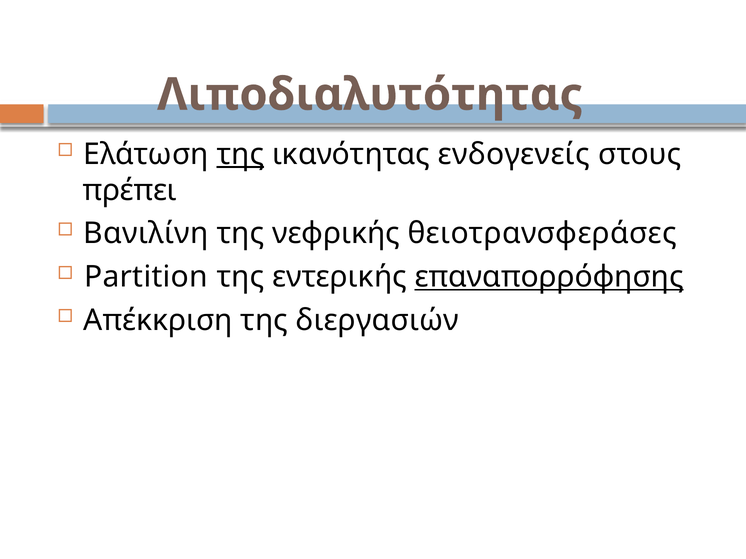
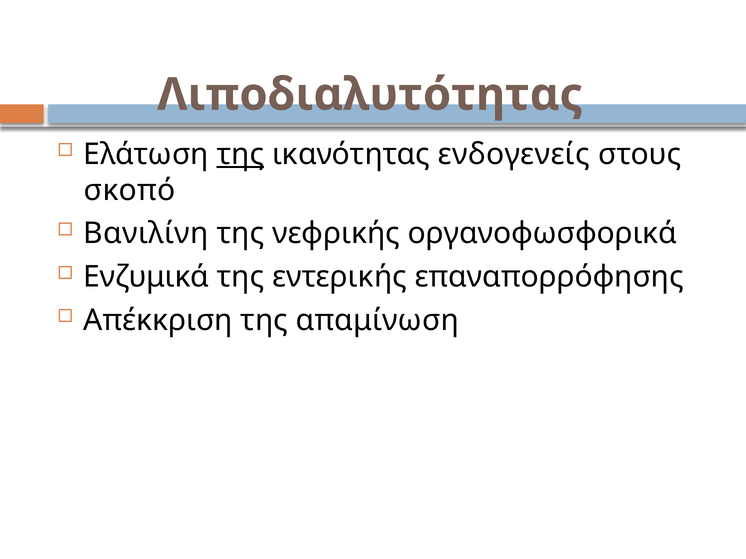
πρέπει: πρέπει -> σκοπό (130, 190)
θειοτρανσφεράσες: θειοτρανσφεράσες -> οργανοφωσφορικά (542, 234)
Partition: Partition -> Ενζυμικά (146, 277)
επαναπορρόφησης underline: present -> none (549, 277)
διεργασιών: διεργασιών -> απαμίνωση (377, 320)
